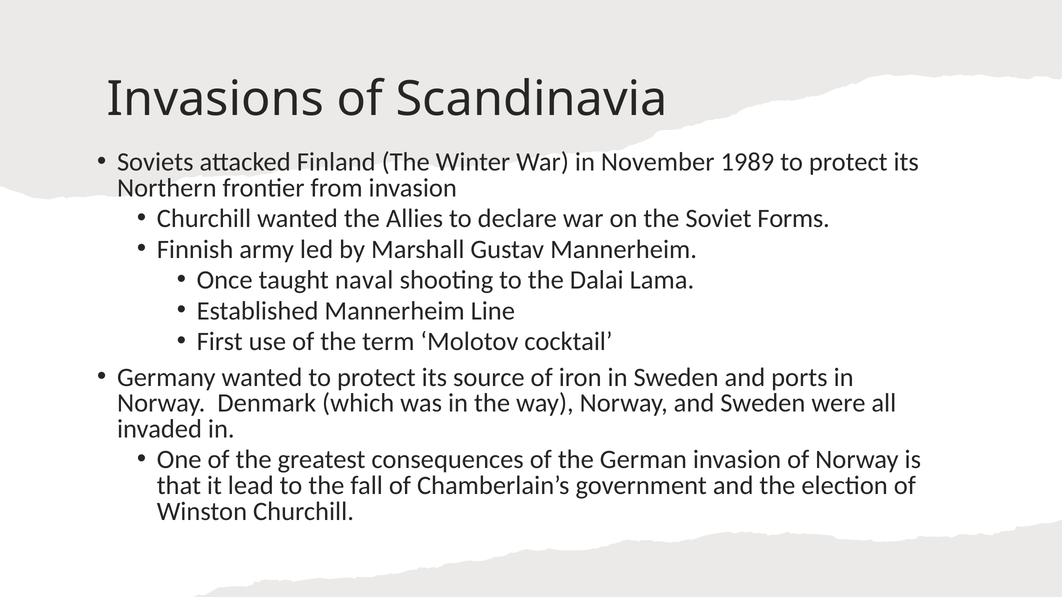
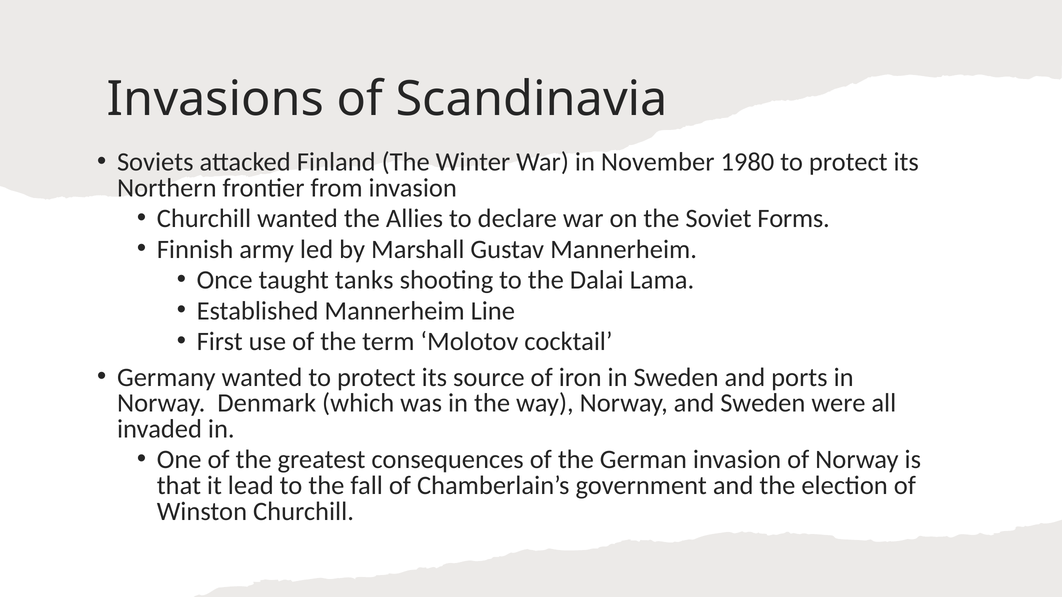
1989: 1989 -> 1980 (747, 162)
naval: naval -> tanks (364, 280)
